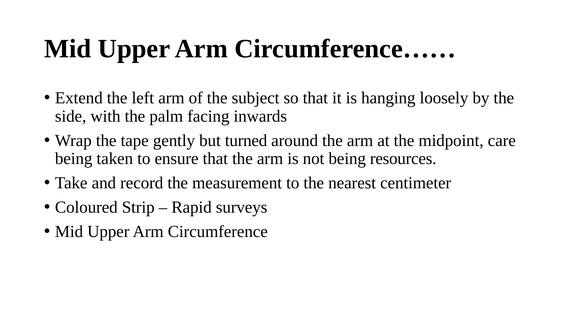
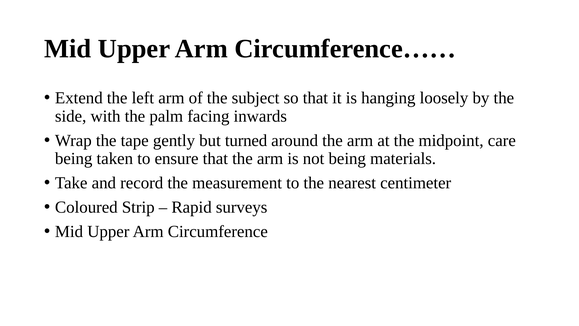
resources: resources -> materials (403, 159)
